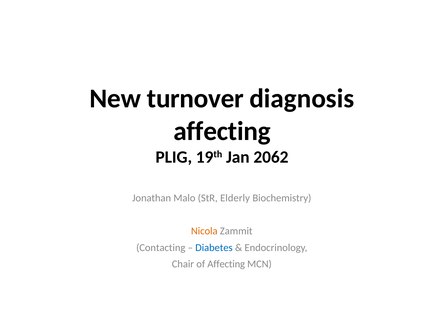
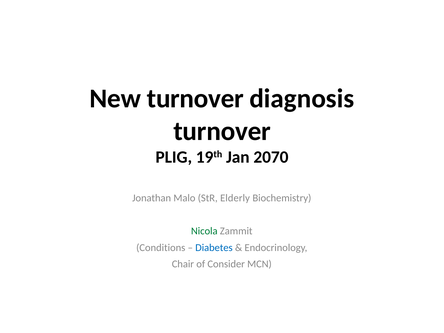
affecting: affecting -> turnover (222, 131)
2062: 2062 -> 2070 (271, 157)
Nicola colour: orange -> green (204, 231)
Contacting: Contacting -> Conditions (161, 248)
of Affecting: Affecting -> Consider (226, 264)
